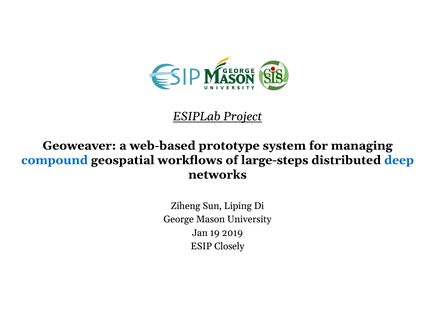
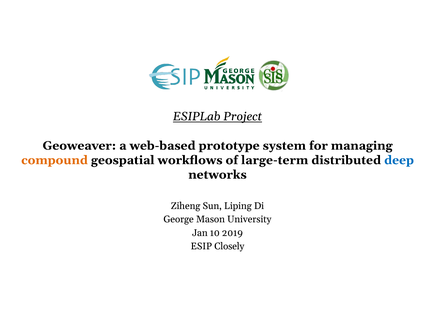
compound colour: blue -> orange (55, 160)
large-steps: large-steps -> large-term (275, 160)
19: 19 -> 10 (215, 233)
